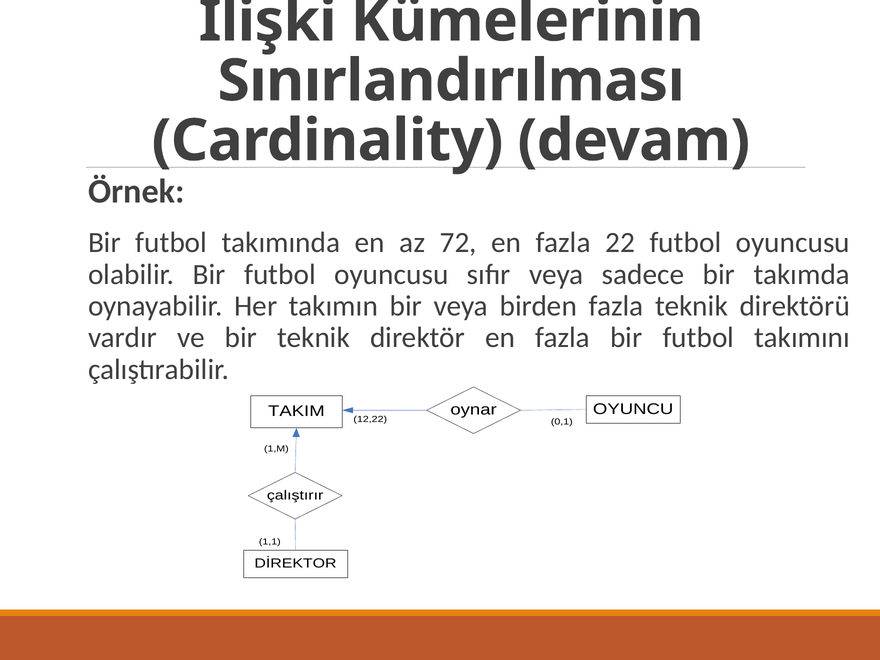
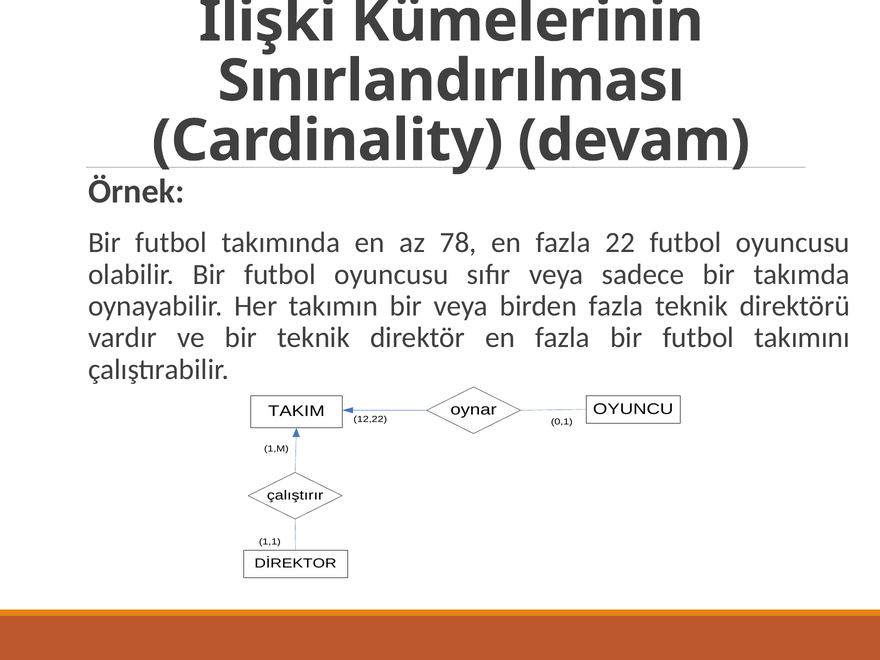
72: 72 -> 78 (458, 243)
